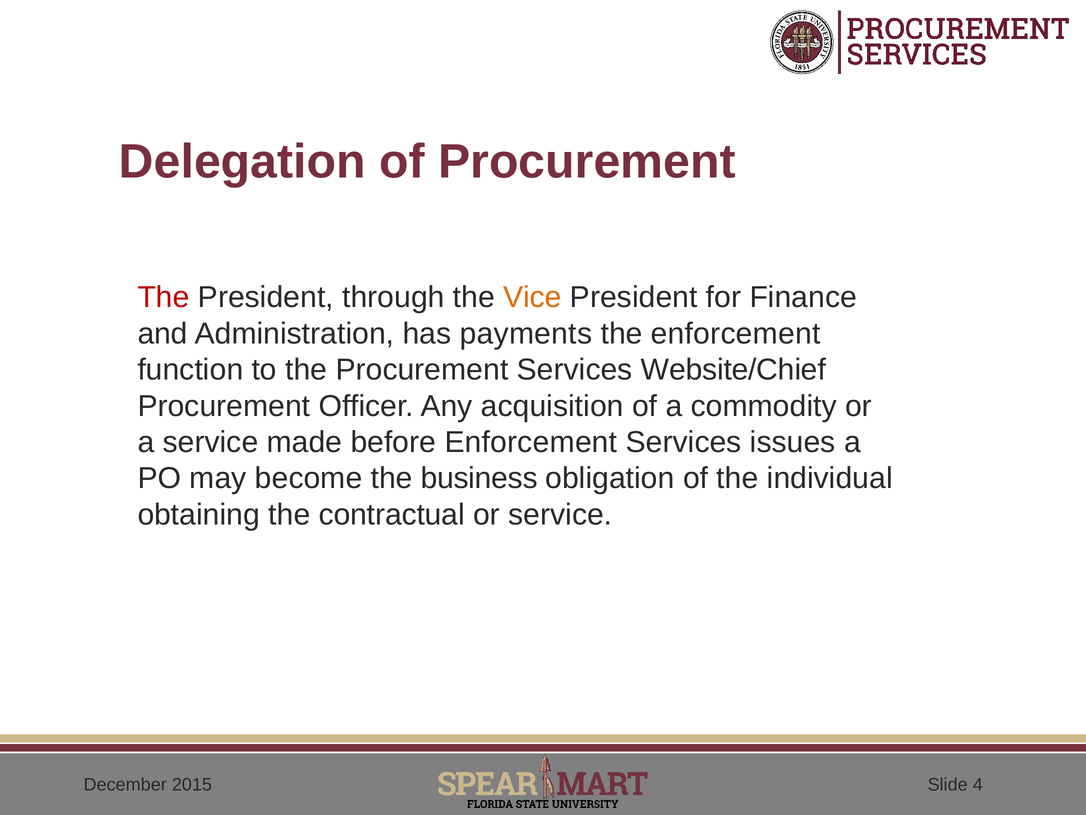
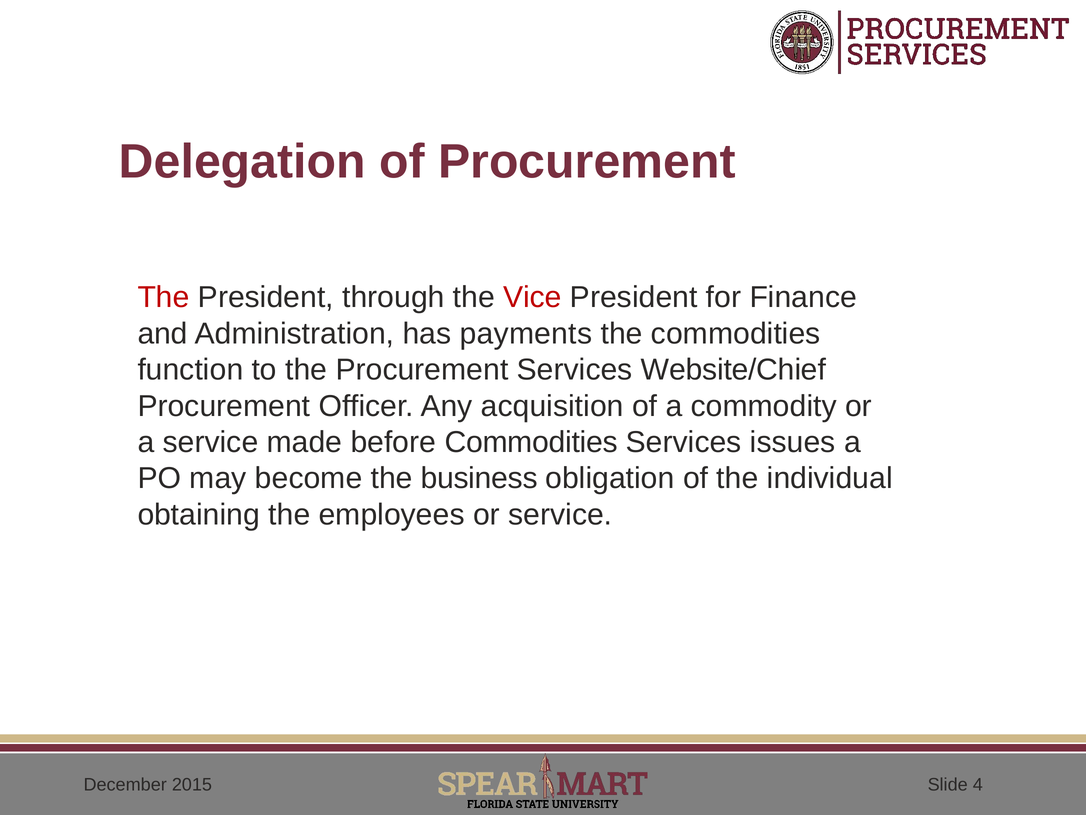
Vice colour: orange -> red (532, 297)
the enforcement: enforcement -> commodities (736, 333)
before Enforcement: Enforcement -> Commodities (531, 442)
contractual: contractual -> employees (392, 514)
